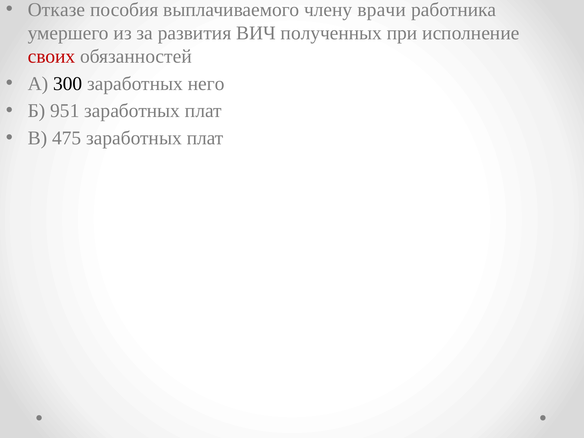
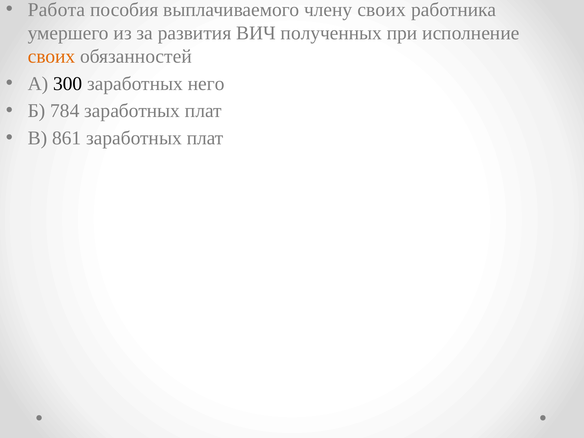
Отказе: Отказе -> Работа (56, 10)
врачи: врачи -> своих (382, 10)
своиx colour: red -> orange (52, 56)
951: 951 -> 784 (65, 111)
475: 475 -> 861 (67, 138)
